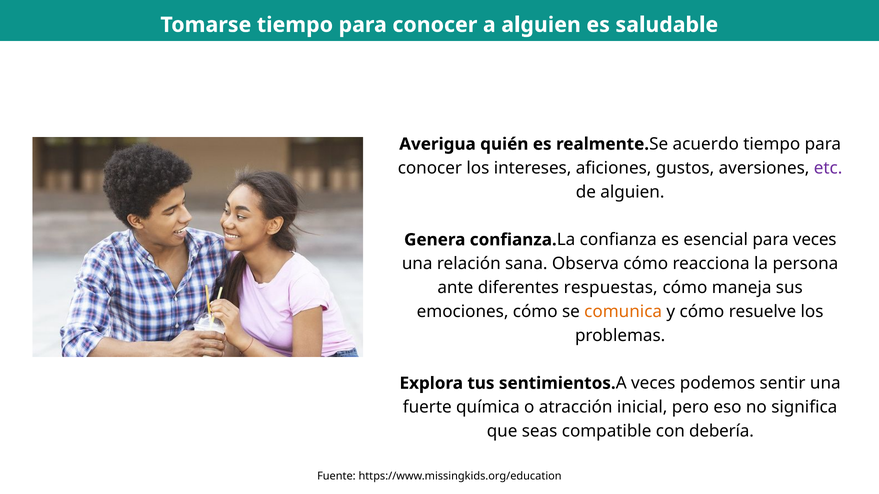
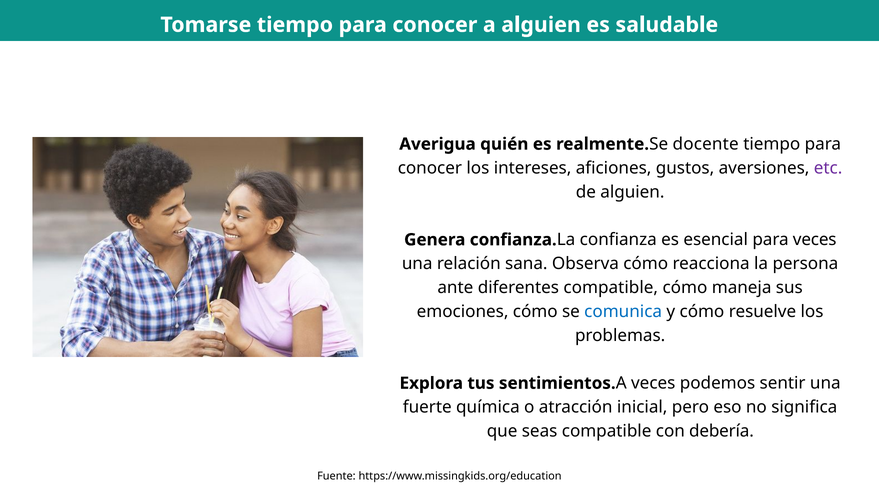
acuerdo: acuerdo -> docente (706, 144)
diferentes respuestas: respuestas -> compatible (611, 288)
comunica colour: orange -> blue (623, 312)
